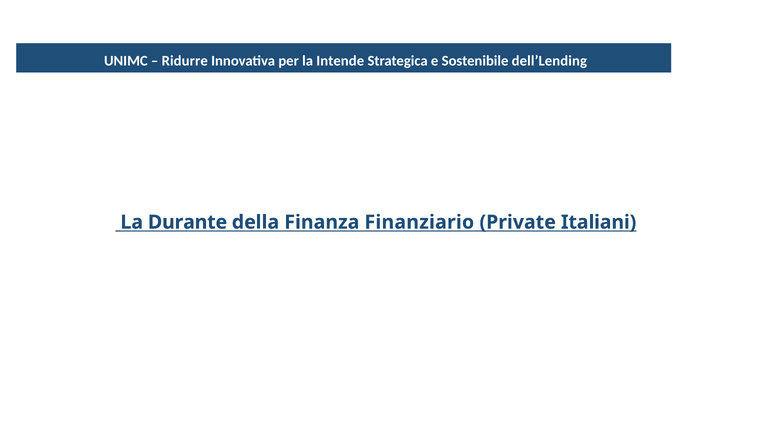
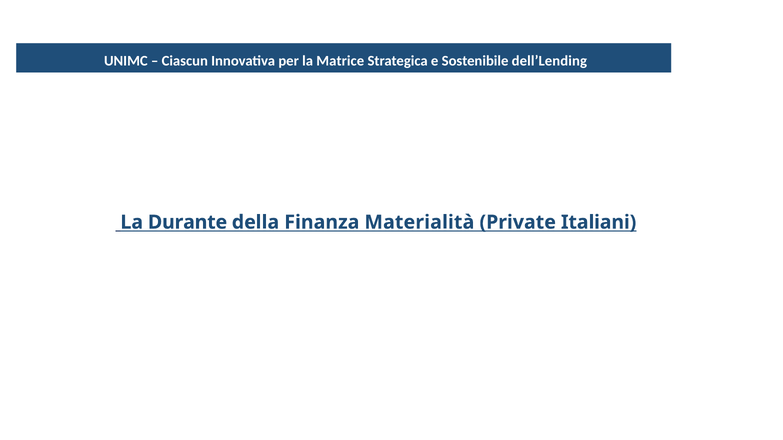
Ridurre: Ridurre -> Ciascun (185, 61)
Intende: Intende -> Matrice (340, 61)
Finanziario: Finanziario -> Materialità (419, 222)
